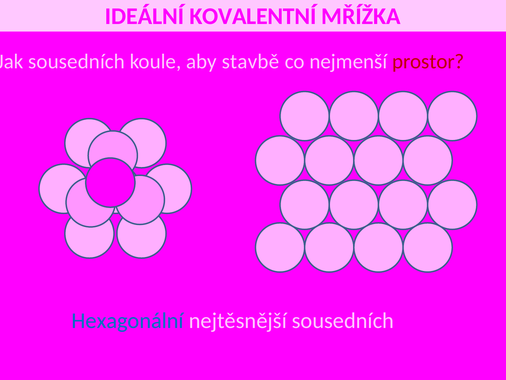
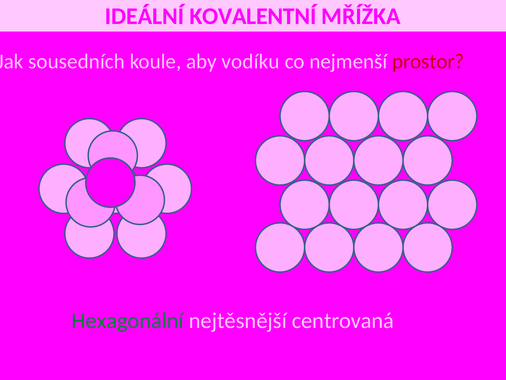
stavbě: stavbě -> vodíku (251, 61)
Hexagonální colour: blue -> green (128, 320)
nejtěsnější sousedních: sousedních -> centrovaná (343, 320)
